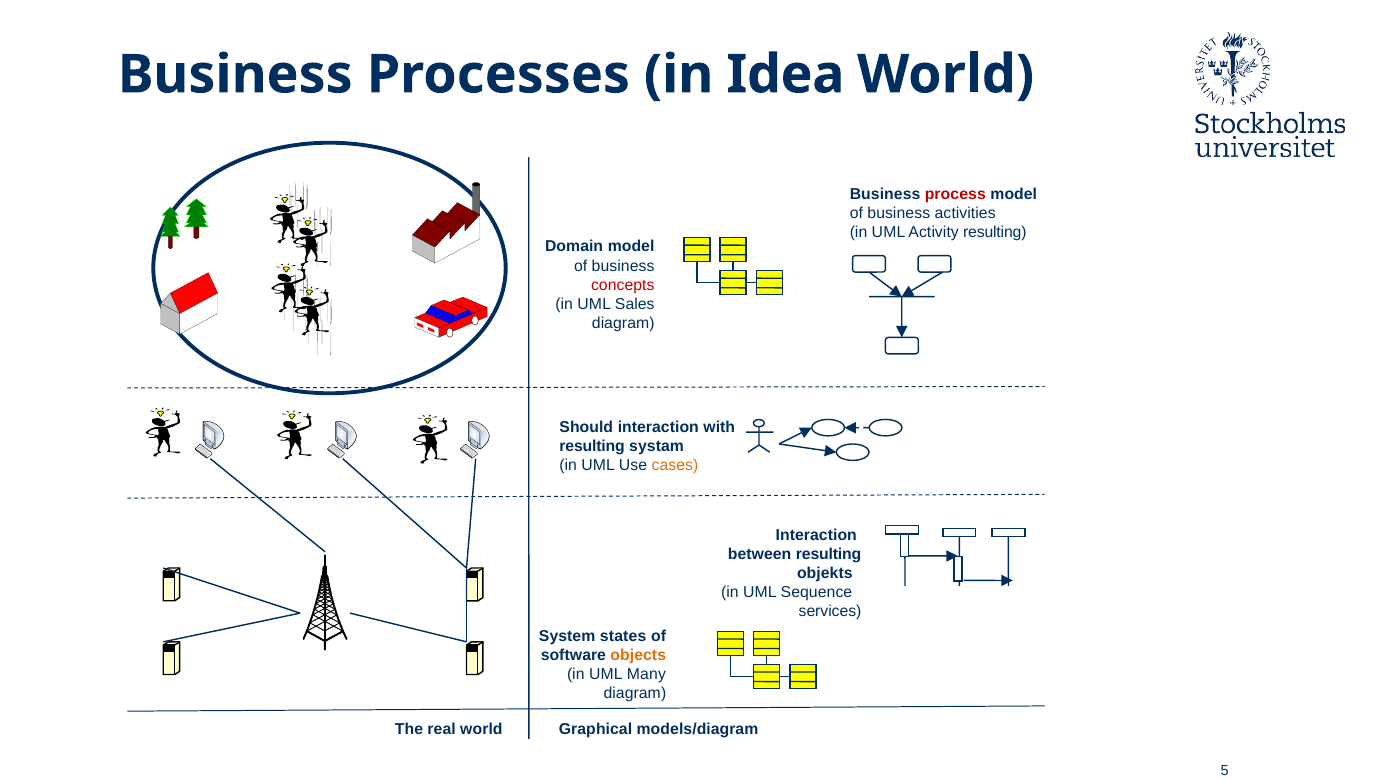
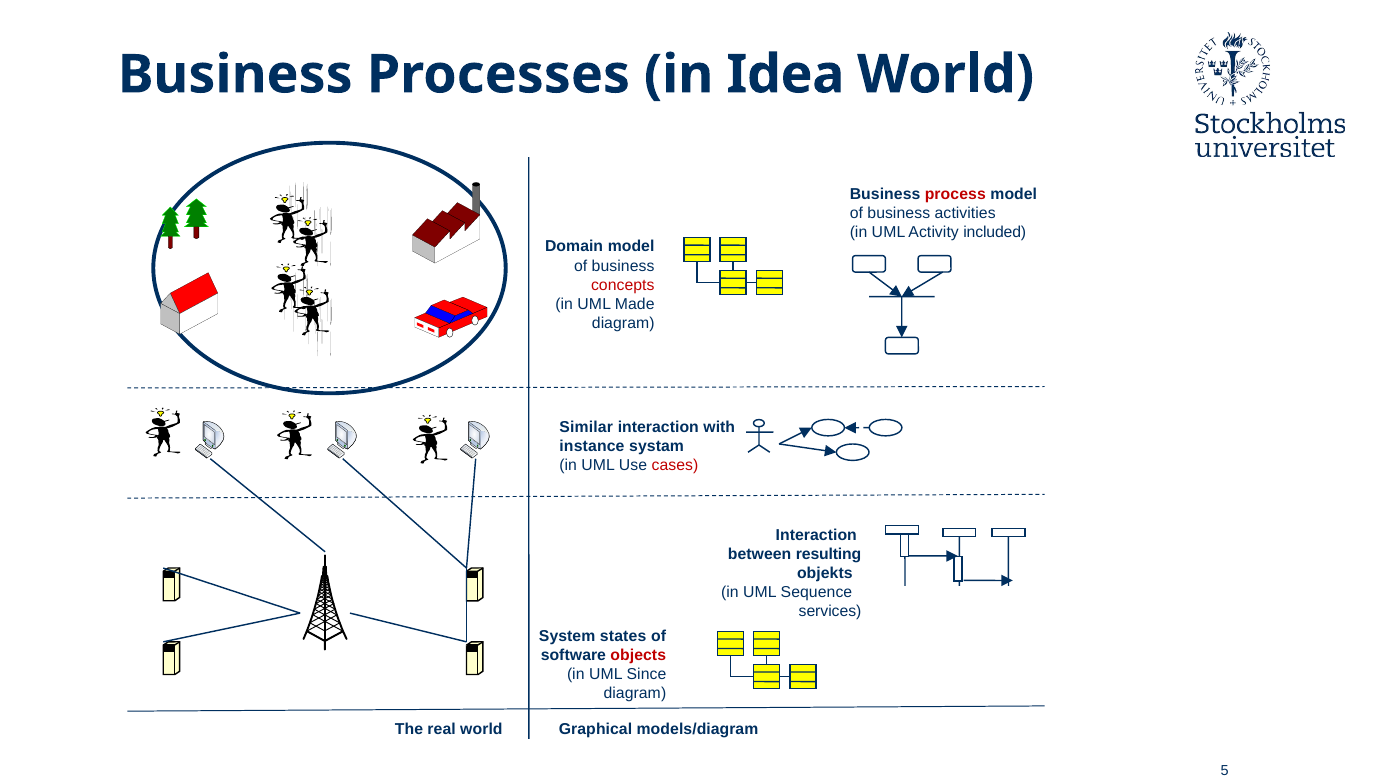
Activity resulting: resulting -> included (995, 232)
Sales: Sales -> Made (635, 304)
Should: Should -> Similar (586, 427)
resulting: resulting -> instance (592, 446)
cases colour: orange -> red (675, 465)
objects colour: orange -> red (638, 656)
Many: Many -> Since (646, 675)
